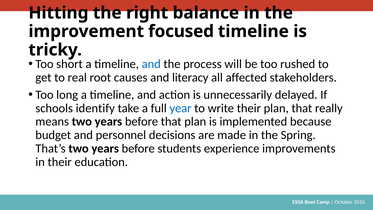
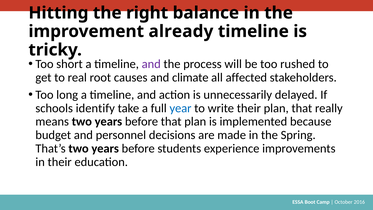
focused: focused -> already (181, 31)
and colour: blue -> purple (151, 64)
literacy: literacy -> climate (190, 77)
